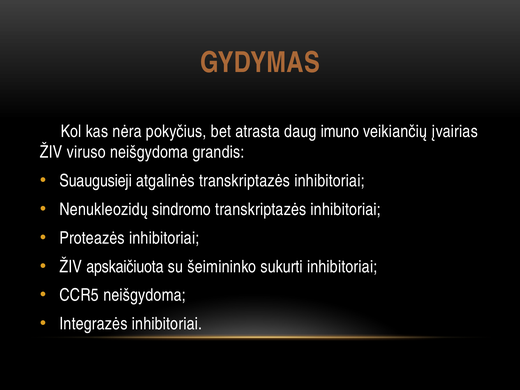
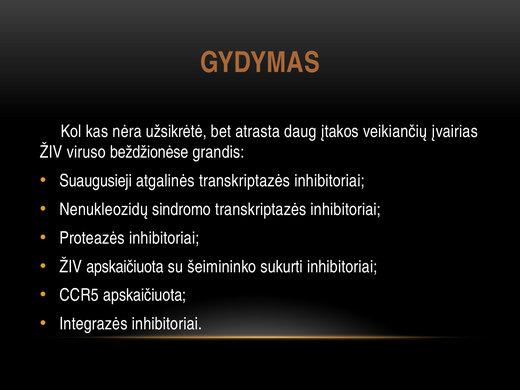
pokyčius: pokyčius -> užsikrėtė (176, 131)
imuno: imuno -> įtakos (340, 131)
viruso neišgydoma: neišgydoma -> beždžionėse (149, 152)
CCR5 neišgydoma: neišgydoma -> apskaičiuota (145, 295)
